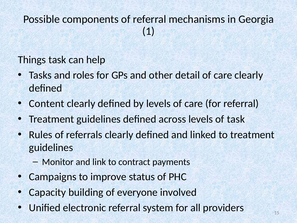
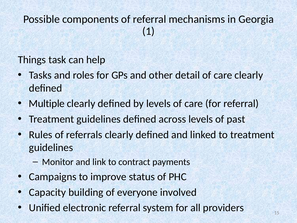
Content: Content -> Multiple (47, 104)
of task: task -> past (236, 119)
